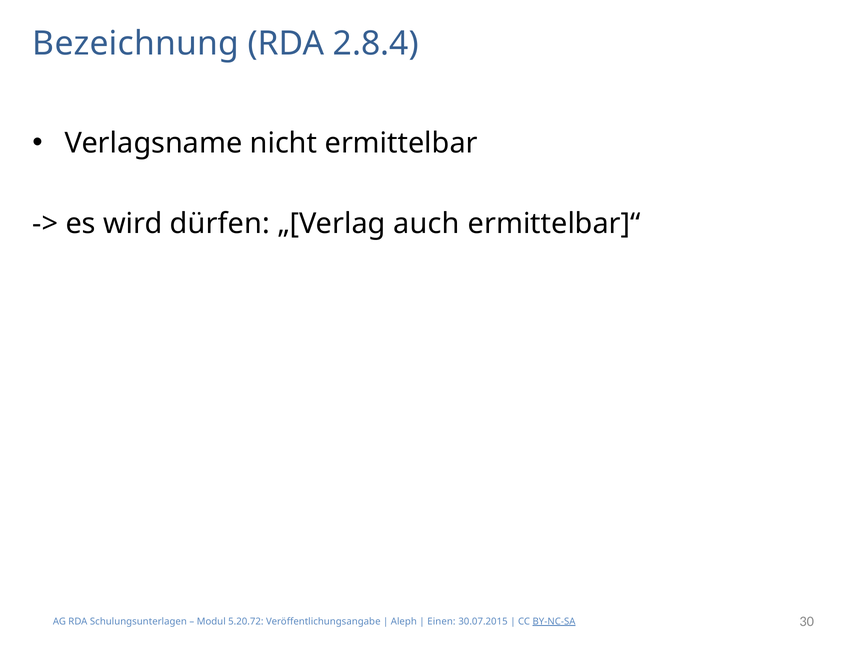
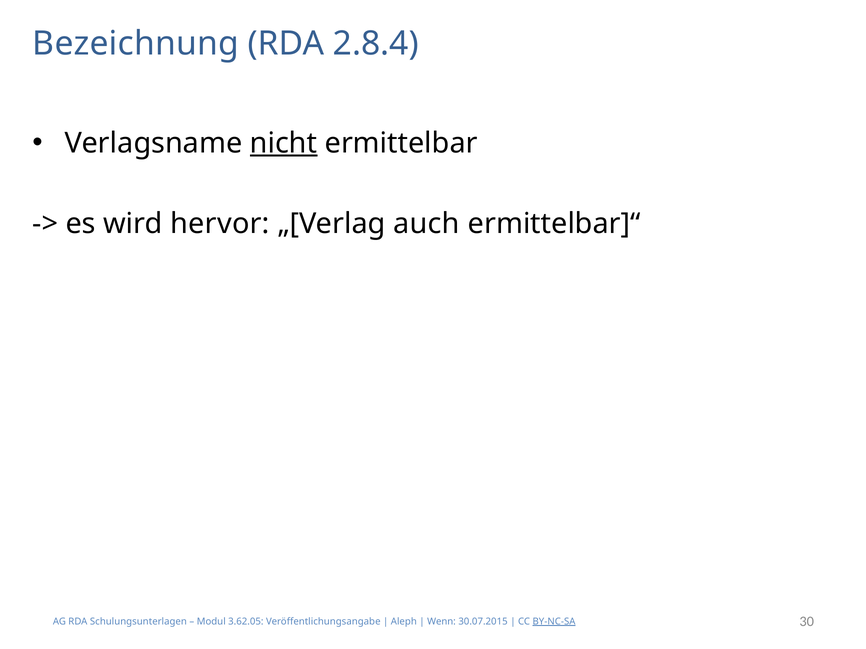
nicht underline: none -> present (284, 143)
dürfen: dürfen -> hervor (220, 224)
5.20.72: 5.20.72 -> 3.62.05 (246, 622)
Einen: Einen -> Wenn (441, 622)
